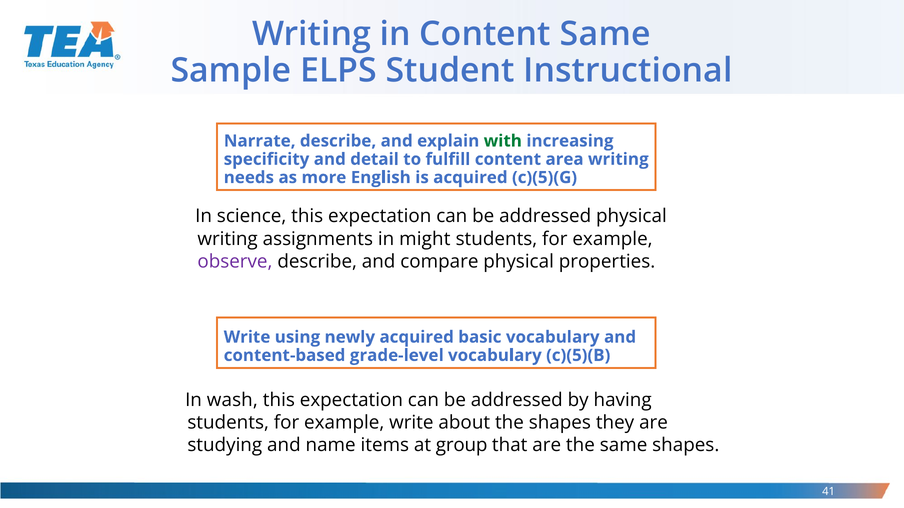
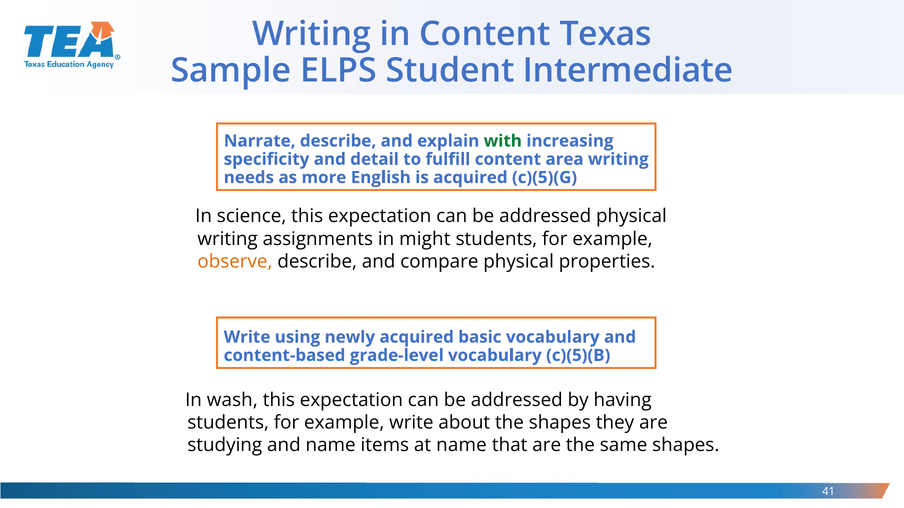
Content Same: Same -> Texas (606, 34)
Instructional: Instructional -> Intermediate (628, 71)
observe colour: purple -> orange (235, 262)
at group: group -> name (461, 446)
